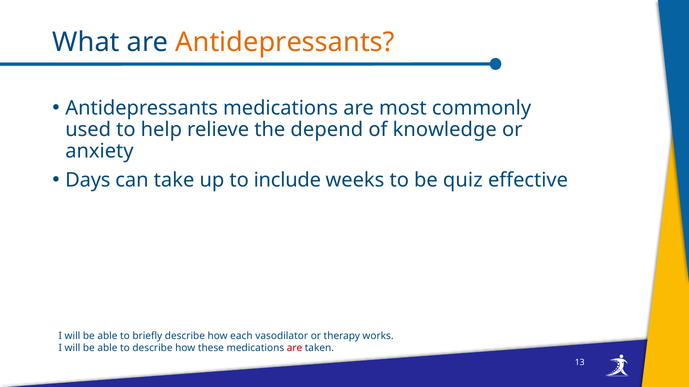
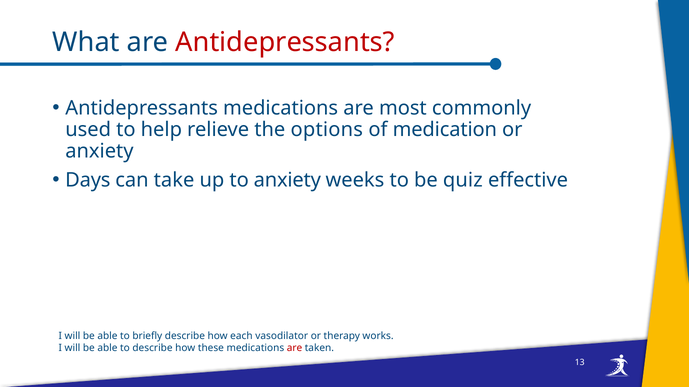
Antidepressants colour: orange -> red (285, 42)
depend: depend -> options (327, 130)
knowledge: knowledge -> medication (445, 130)
to include: include -> anxiety (287, 180)
